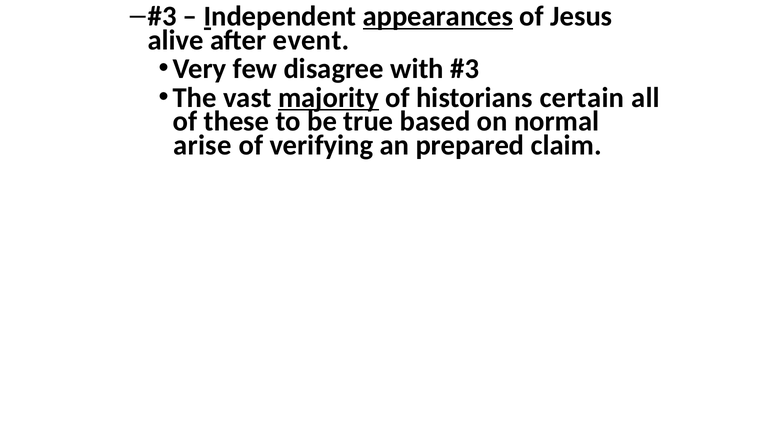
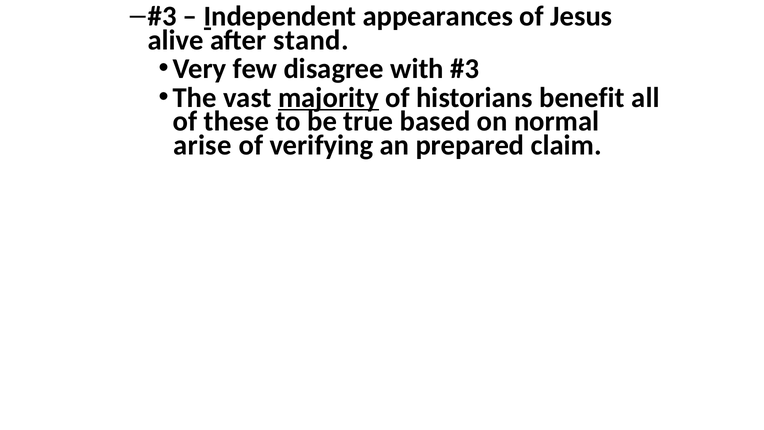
appearances underline: present -> none (438, 16)
event: event -> stand (311, 40)
certain: certain -> benefit (582, 97)
